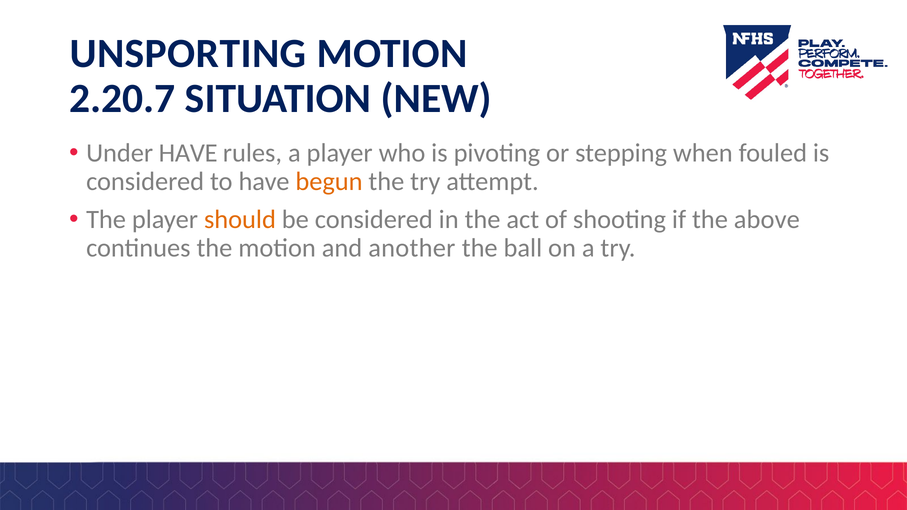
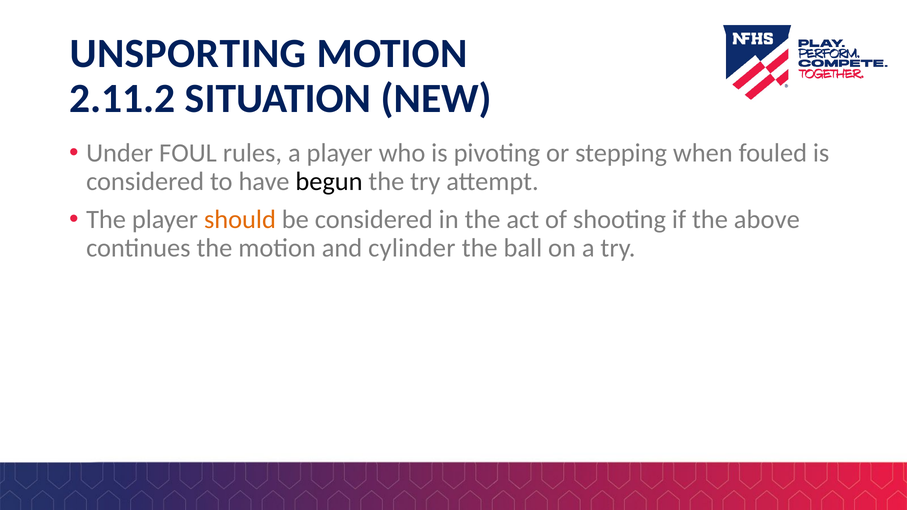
2.20.7: 2.20.7 -> 2.11.2 (122, 99)
Under HAVE: HAVE -> FOUL (188, 153)
begun colour: orange -> black (329, 182)
another: another -> cylinder (412, 248)
